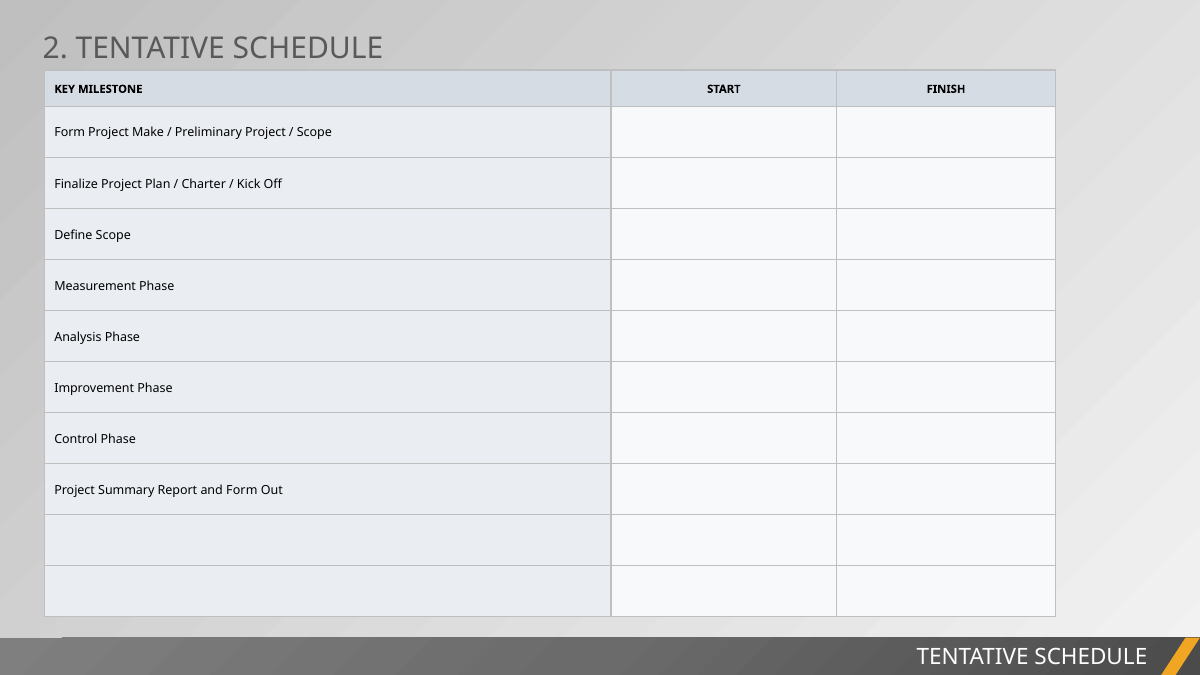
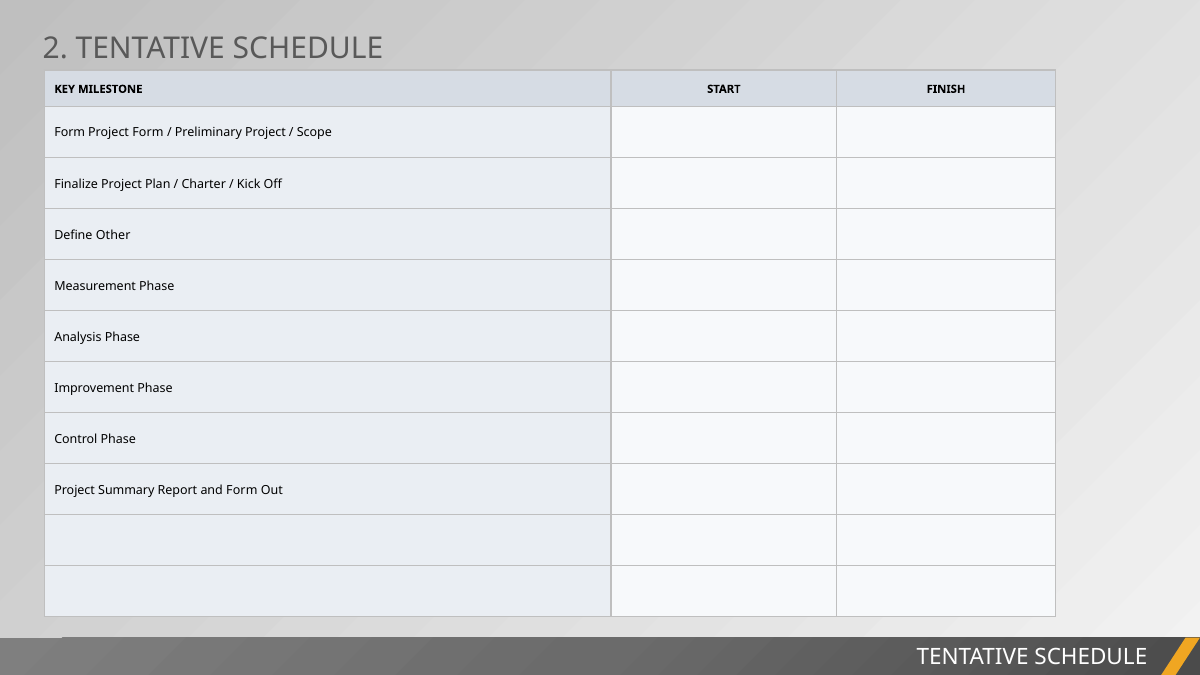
Project Make: Make -> Form (148, 133)
Define Scope: Scope -> Other (113, 235)
